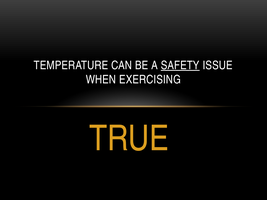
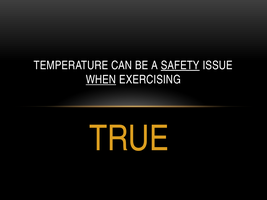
WHEN underline: none -> present (101, 80)
